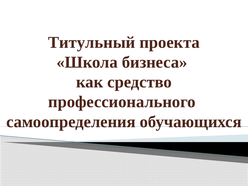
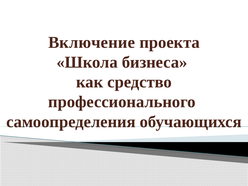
Титульный: Титульный -> Включение (92, 42)
